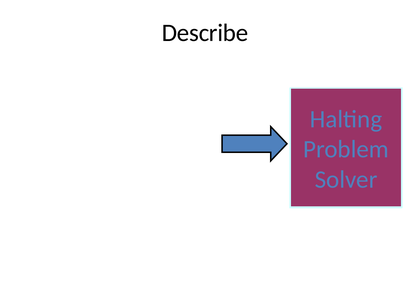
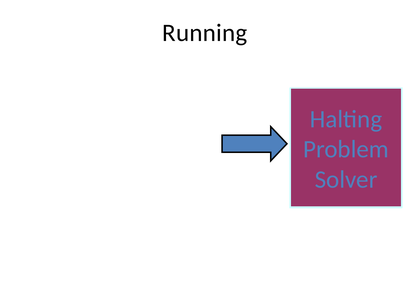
Describe: Describe -> Running (205, 33)
